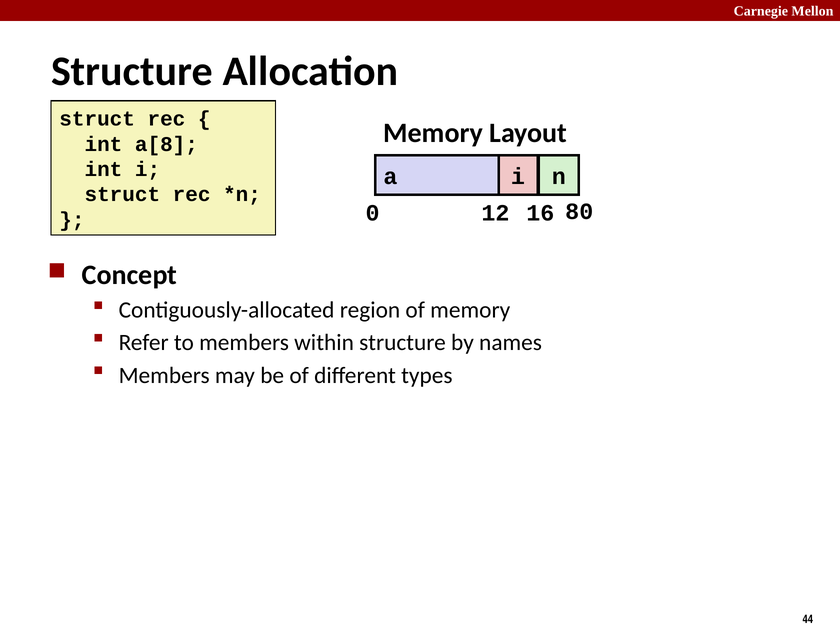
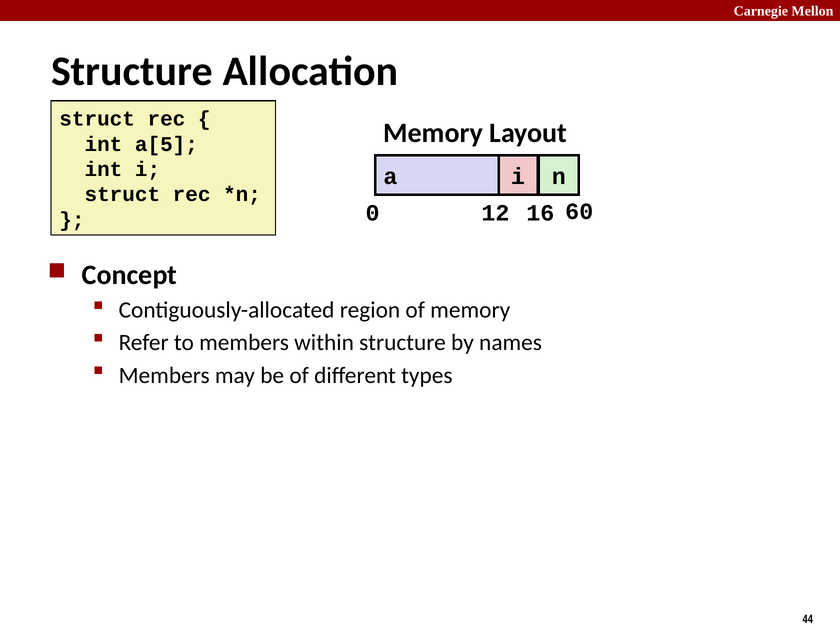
a[8: a[8 -> a[5 (166, 144)
80: 80 -> 60 (579, 212)
